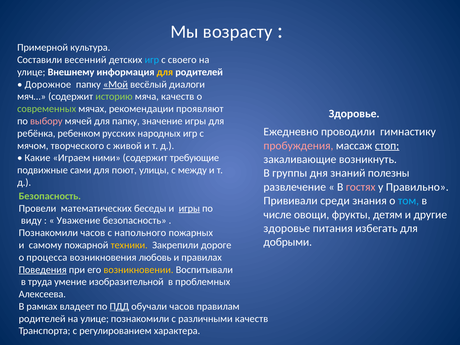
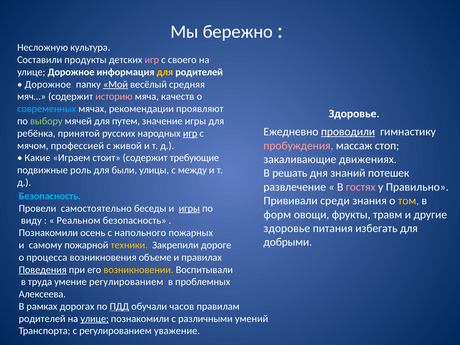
возрасту: возрасту -> бережно (238, 32)
Примерной: Примерной -> Несложную (43, 48)
весенний: весенний -> продукты (85, 60)
игр colour: light blue -> pink (152, 60)
улице Внешнему: Внешнему -> Дорожное (71, 72)
диалоги: диалоги -> средняя (187, 84)
историю colour: light green -> pink (114, 97)
современных colour: light green -> light blue (47, 109)
выбору colour: pink -> light green (46, 121)
для папку: папку -> путем (126, 121)
проводили underline: none -> present (348, 132)
ребенком: ребенком -> принятой (79, 133)
игр underline: none -> present (190, 133)
стоп underline: present -> none (387, 146)
творческого: творческого -> профессией (77, 146)
ними: ними -> стоит (106, 158)
возникнуть: возникнуть -> движениях (368, 159)
сами: сами -> роль (81, 170)
поют: поют -> были (124, 170)
группы: группы -> решать (290, 173)
полезны: полезны -> потешек (389, 173)
Безопасность colour: light green -> light blue (50, 196)
том colour: light blue -> yellow (408, 201)
математических: математических -> самостоятельно (96, 208)
числе: числе -> форм (277, 215)
детям: детям -> травм (388, 215)
Уважение: Уважение -> Реальном (78, 221)
Познакомили часов: часов -> осень (93, 233)
любовь: любовь -> объеме (155, 257)
умение изобразительной: изобразительной -> регулированием (126, 282)
владеет: владеет -> дорогах (77, 306)
улице underline: none -> present (95, 319)
различными качеств: качеств -> умений (252, 319)
характера: характера -> уважение (177, 331)
